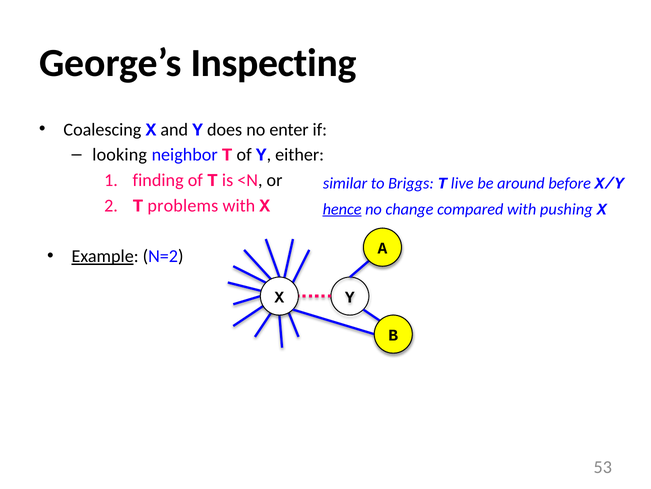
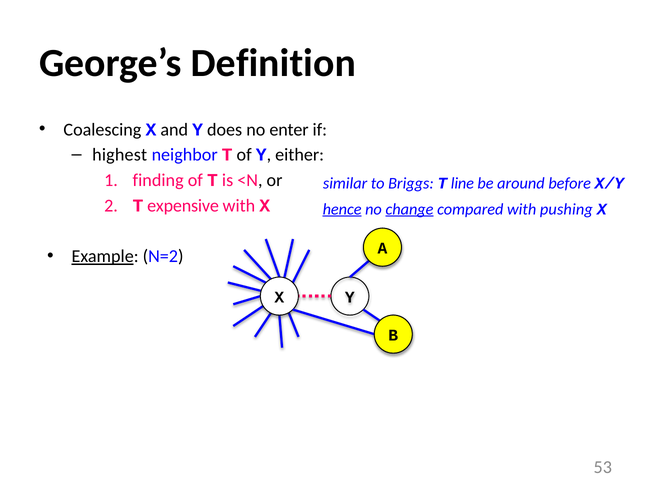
Inspecting: Inspecting -> Definition (273, 63)
looking: looking -> highest (120, 155)
live: live -> line (462, 183)
problems: problems -> expensive (183, 205)
change underline: none -> present (410, 209)
